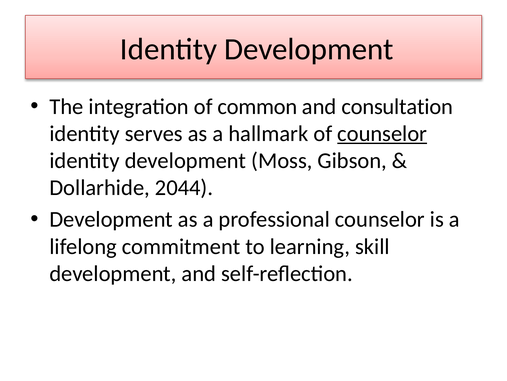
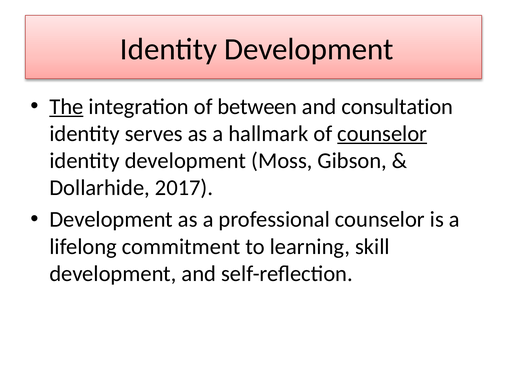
The underline: none -> present (66, 106)
common: common -> between (257, 106)
2044: 2044 -> 2017 (184, 187)
